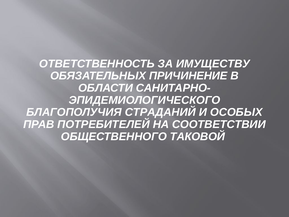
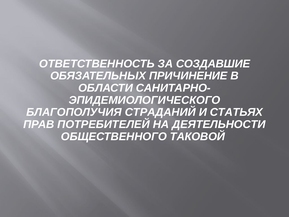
ИМУЩЕСТВУ: ИМУЩЕСТВУ -> СОЗДАВШИЕ (213, 64)
ОСОБЫХ: ОСОБЫХ -> СТАТЬЯХ (236, 112)
СООТВЕТСТВИИ: СООТВЕТСТВИИ -> ДЕЯТЕЛЬНОСТИ (219, 124)
